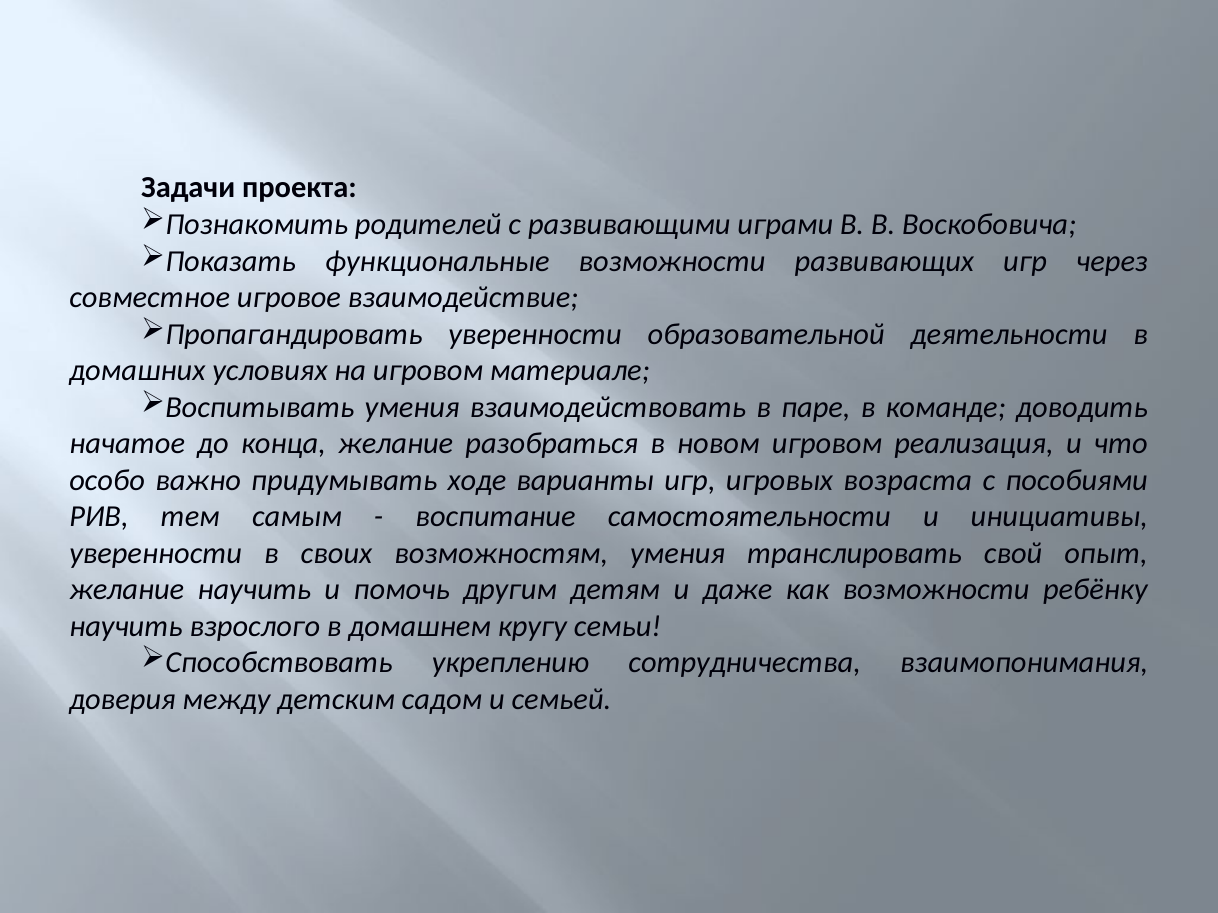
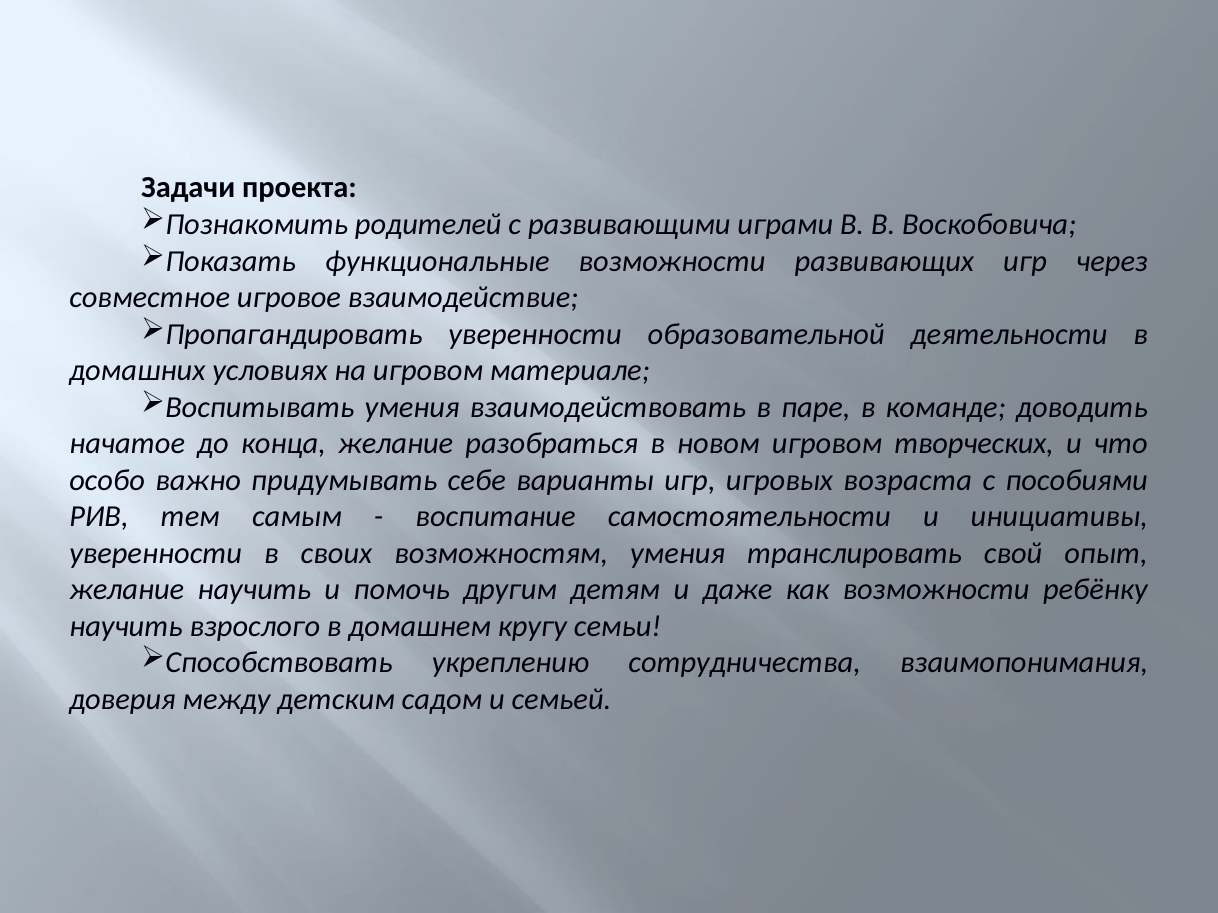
реализация: реализация -> творческих (974, 444)
ходе: ходе -> себе (477, 480)
